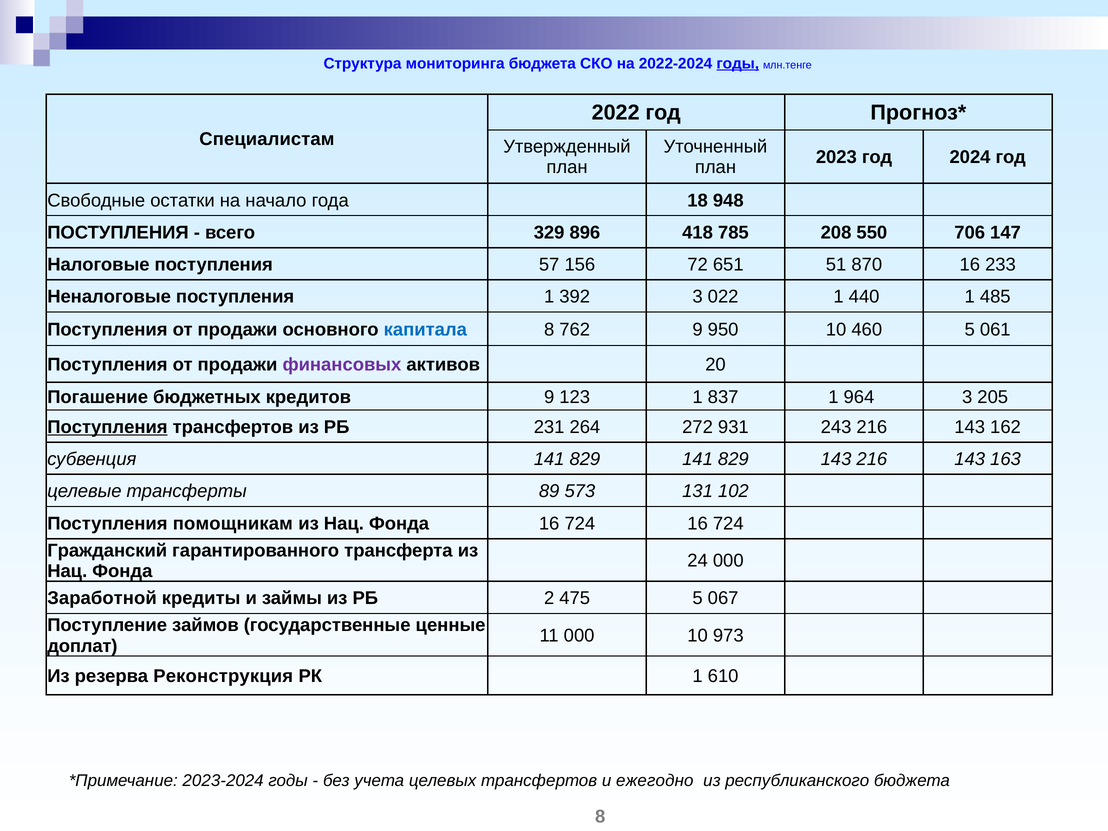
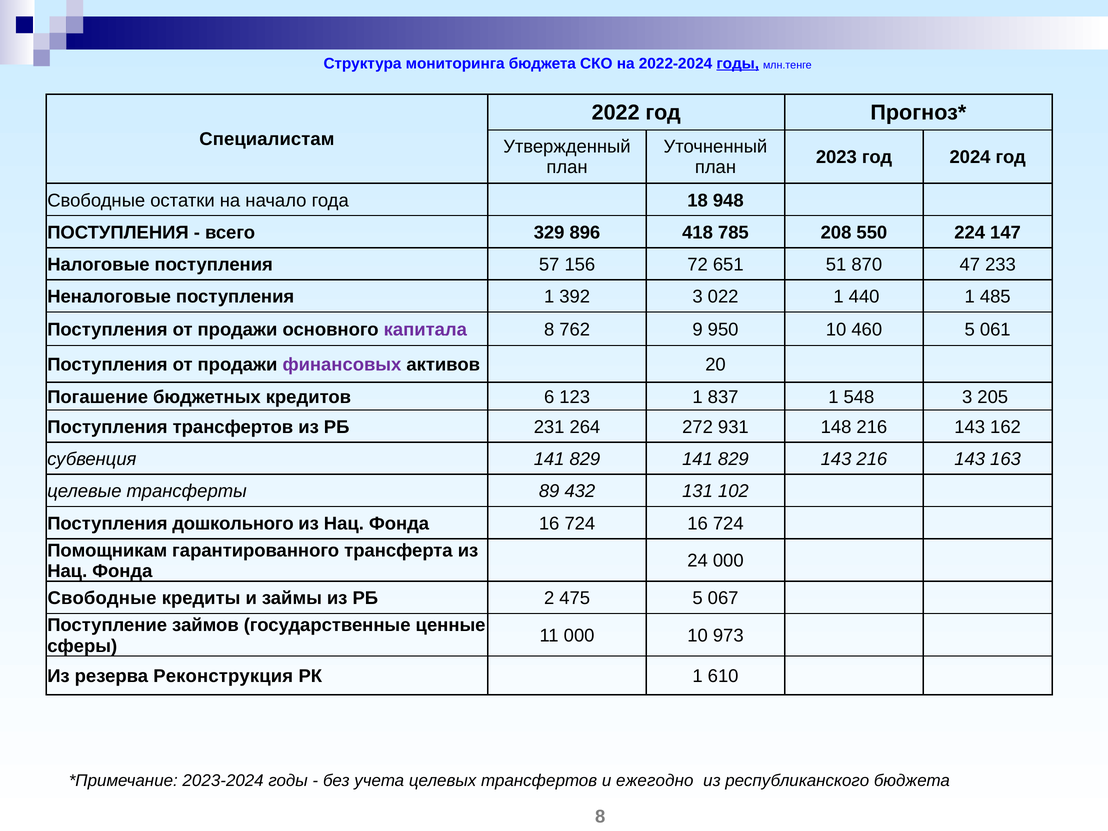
706: 706 -> 224 (970, 233)
870 16: 16 -> 47 (970, 265)
капитала colour: blue -> purple (425, 330)
кредитов 9: 9 -> 6 (549, 397)
964: 964 -> 548 (859, 397)
Поступления underline: present -> none (107, 427)
243: 243 -> 148 (836, 427)
573: 573 -> 432 (580, 491)
помощникам: помощникам -> дошкольного (233, 524)
Гражданский: Гражданский -> Помощникам (107, 551)
Заработной: Заработной -> Свободные (102, 598)
доплат: доплат -> сферы (82, 646)
